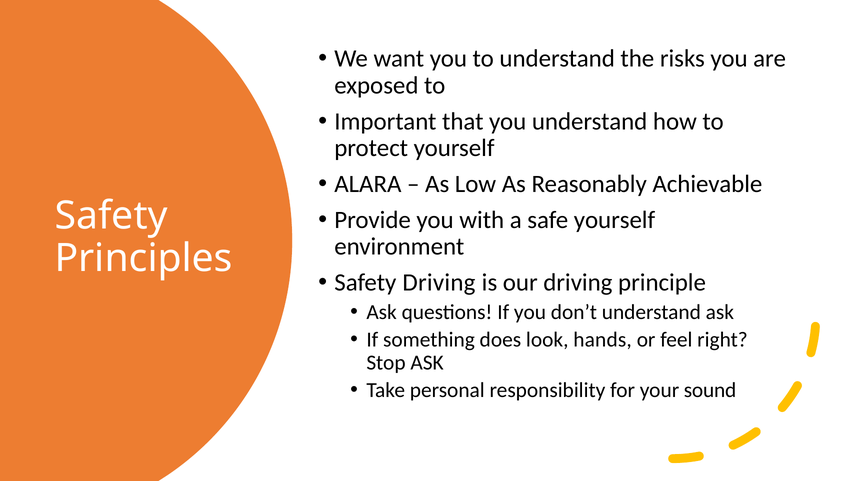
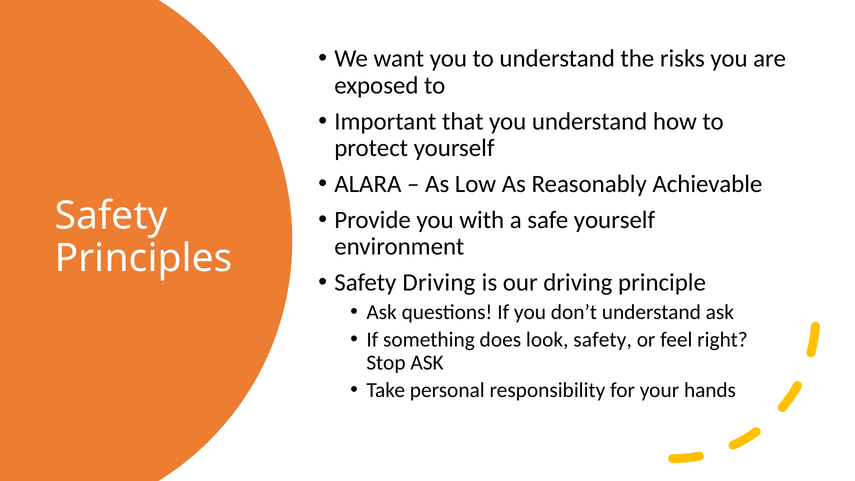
look hands: hands -> safety (603, 339)
sound: sound -> hands (710, 390)
